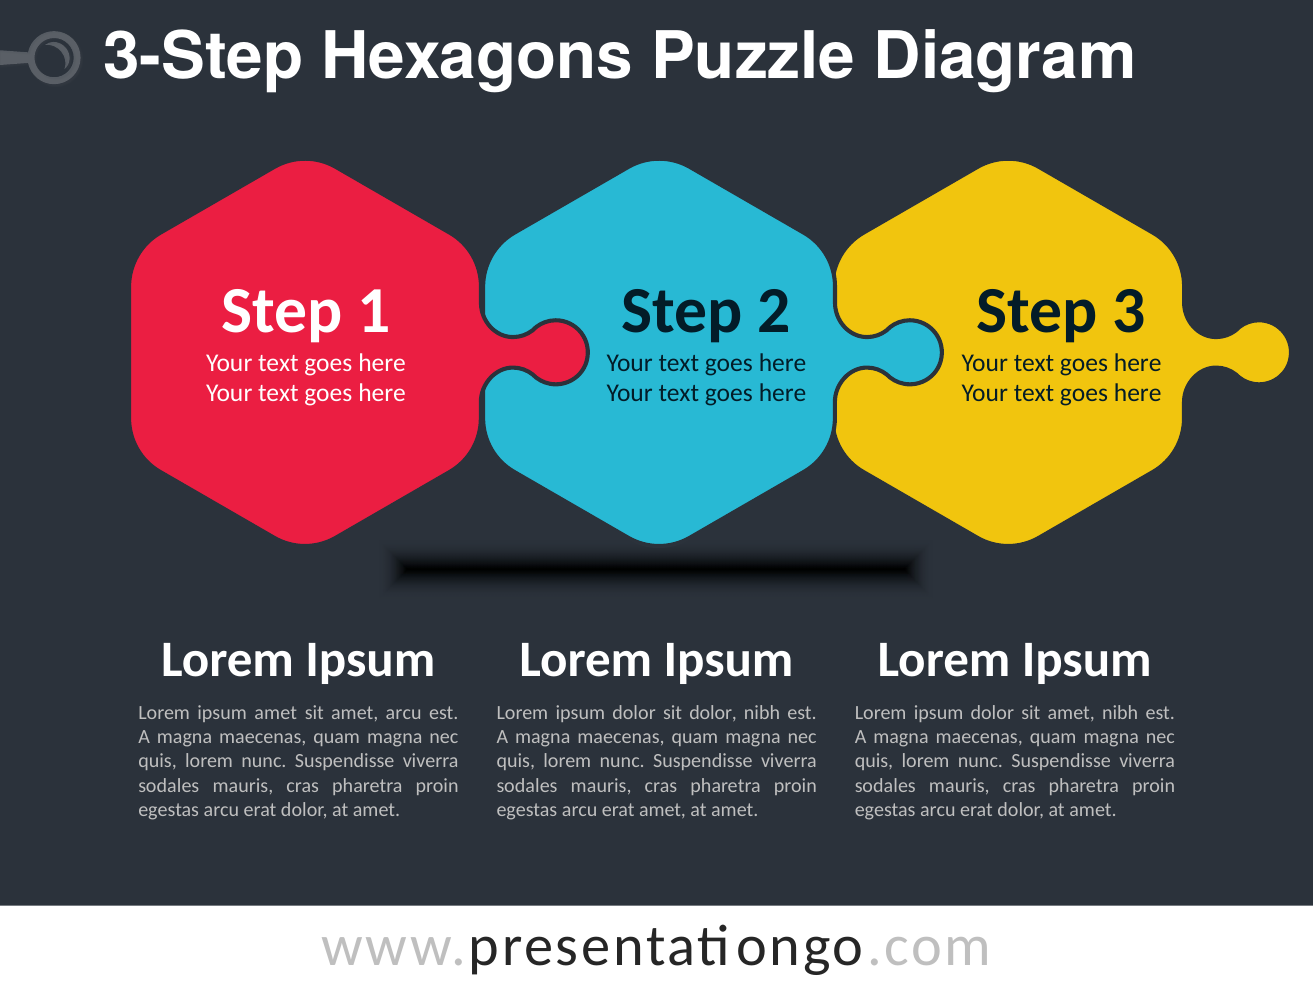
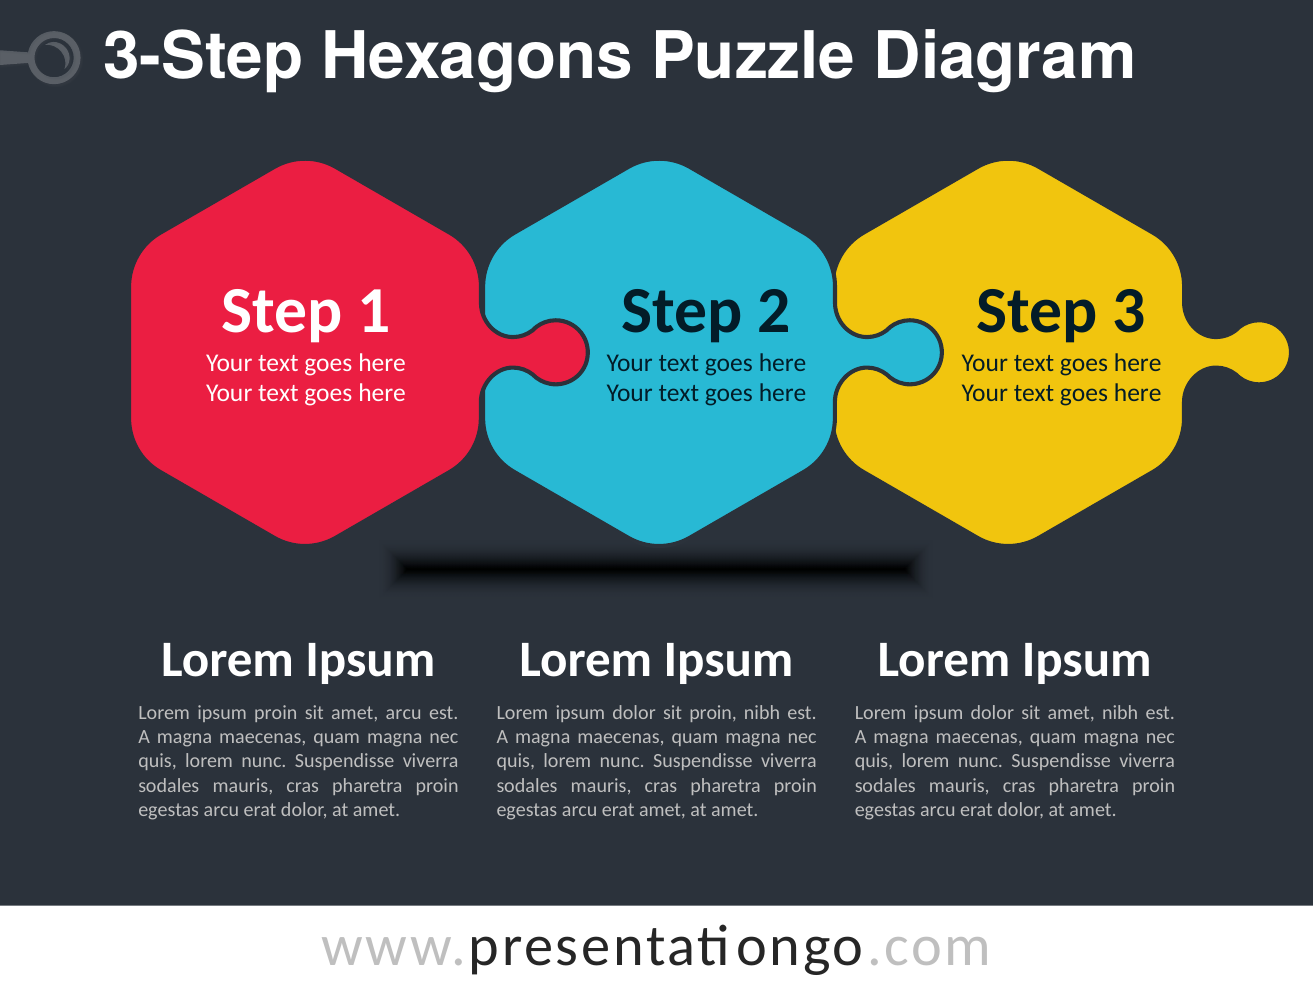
ipsum amet: amet -> proin (276, 713)
sit dolor: dolor -> proin (713, 713)
